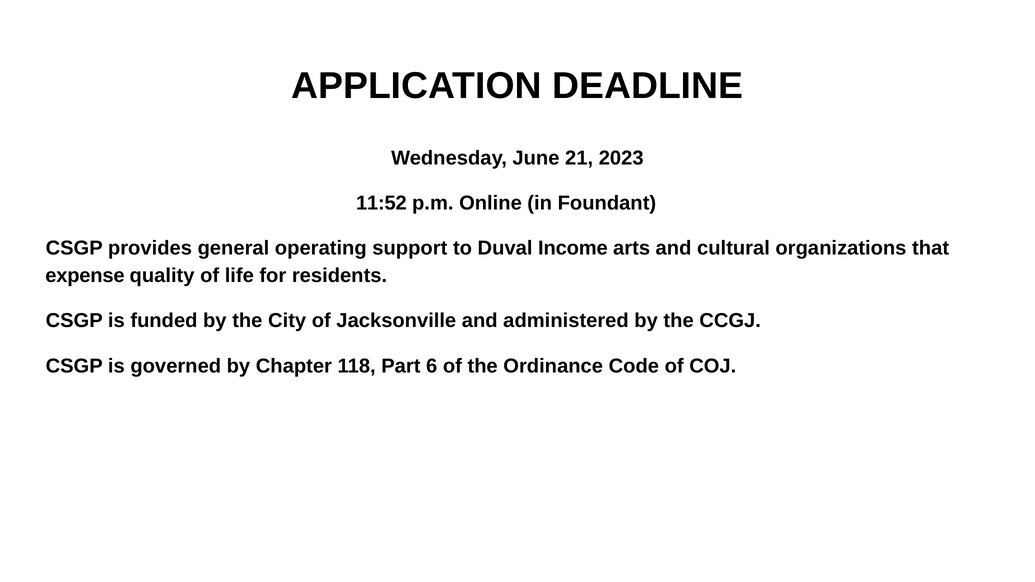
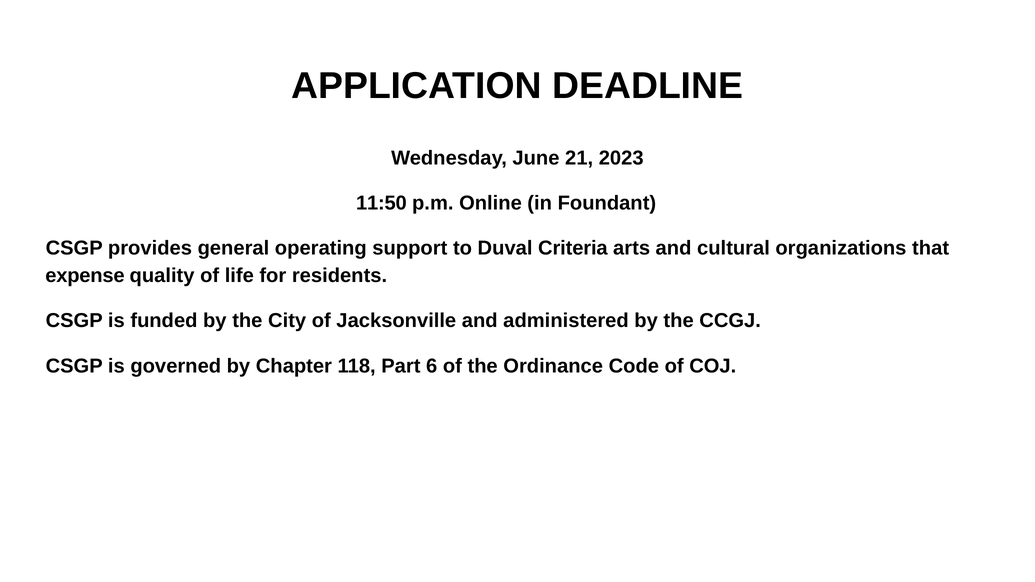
11:52: 11:52 -> 11:50 (381, 203)
Income: Income -> Criteria (573, 248)
